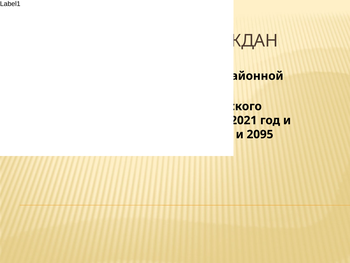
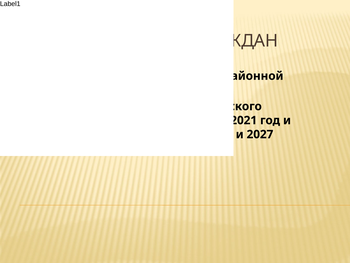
2095: 2095 -> 2027 (260, 134)
